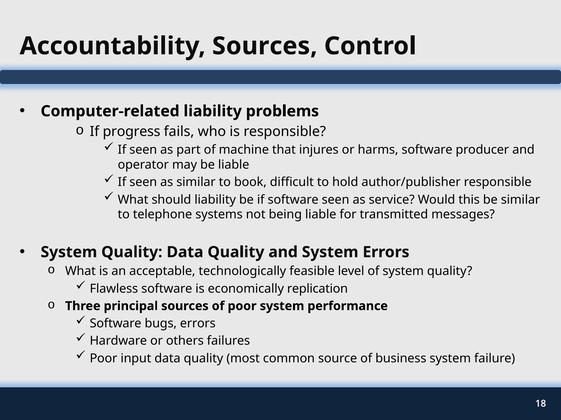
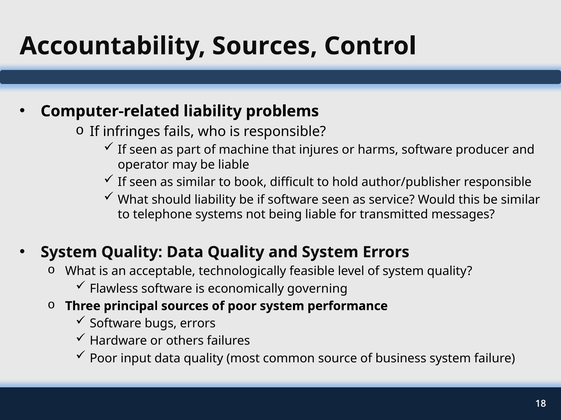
progress: progress -> infringes (132, 132)
replication: replication -> governing (317, 289)
